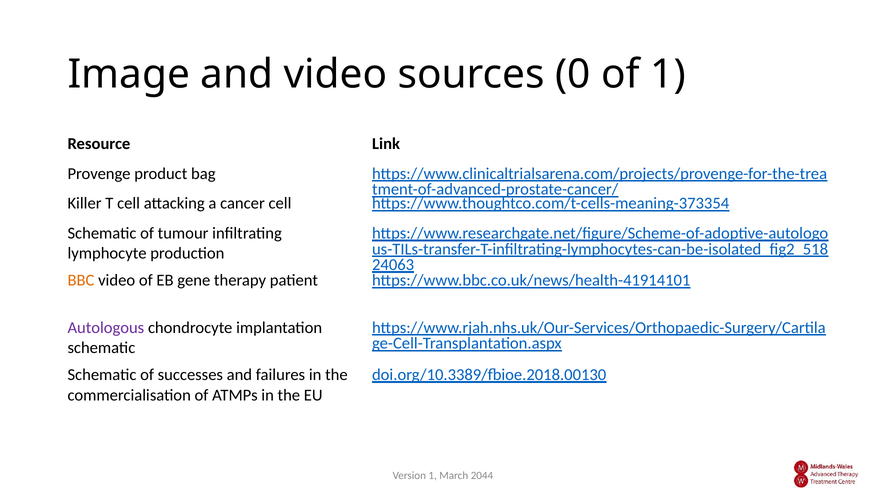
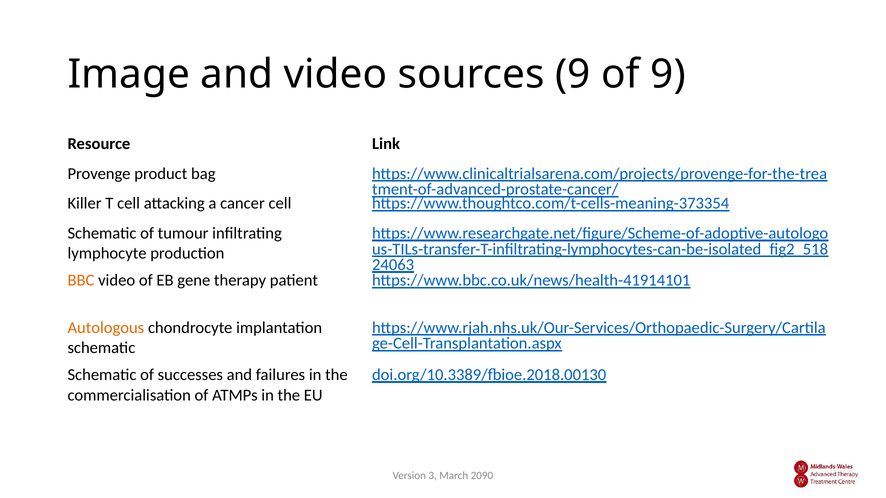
sources 0: 0 -> 9 (573, 74)
of 1: 1 -> 9 (668, 74)
Autologous colour: purple -> orange (106, 328)
Version 1: 1 -> 3 (433, 476)
2044: 2044 -> 2090 (482, 476)
